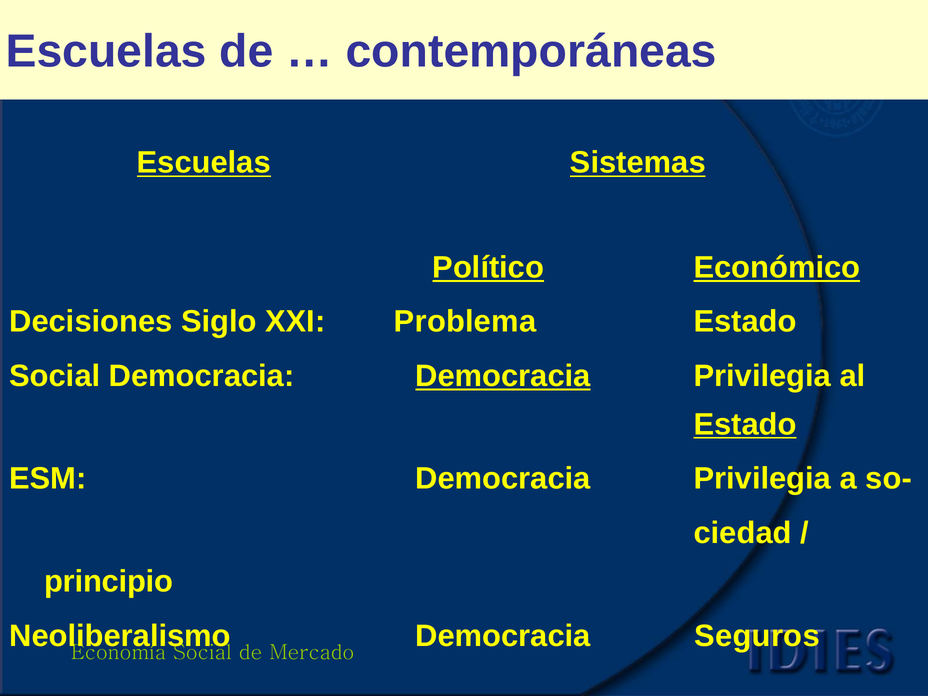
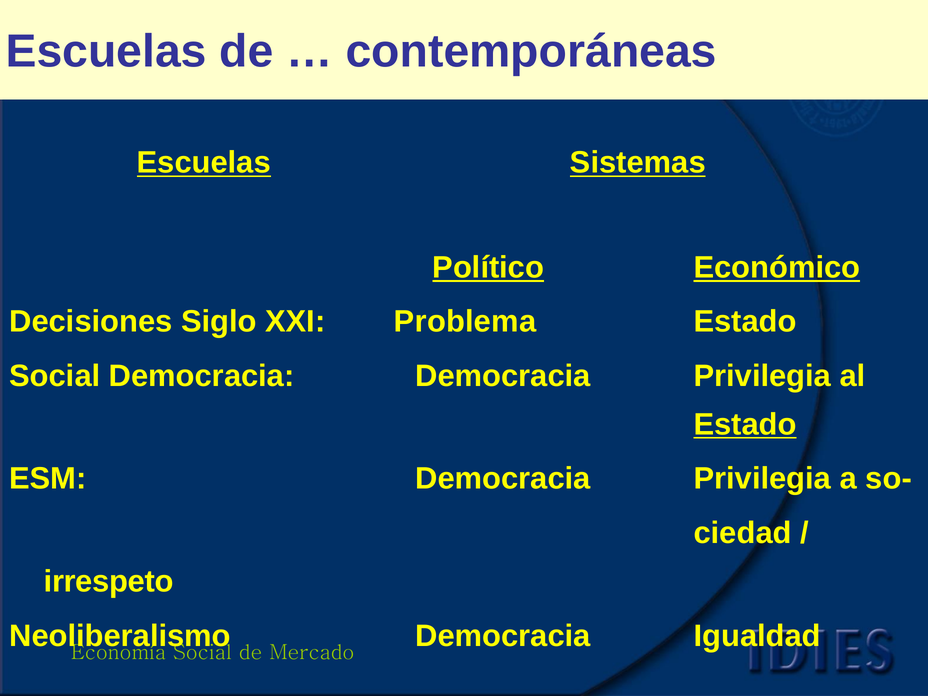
Democracia underline: present -> none (503, 376)
principio: principio -> irrespeto (109, 581)
Seguros: Seguros -> Igualdad (757, 636)
